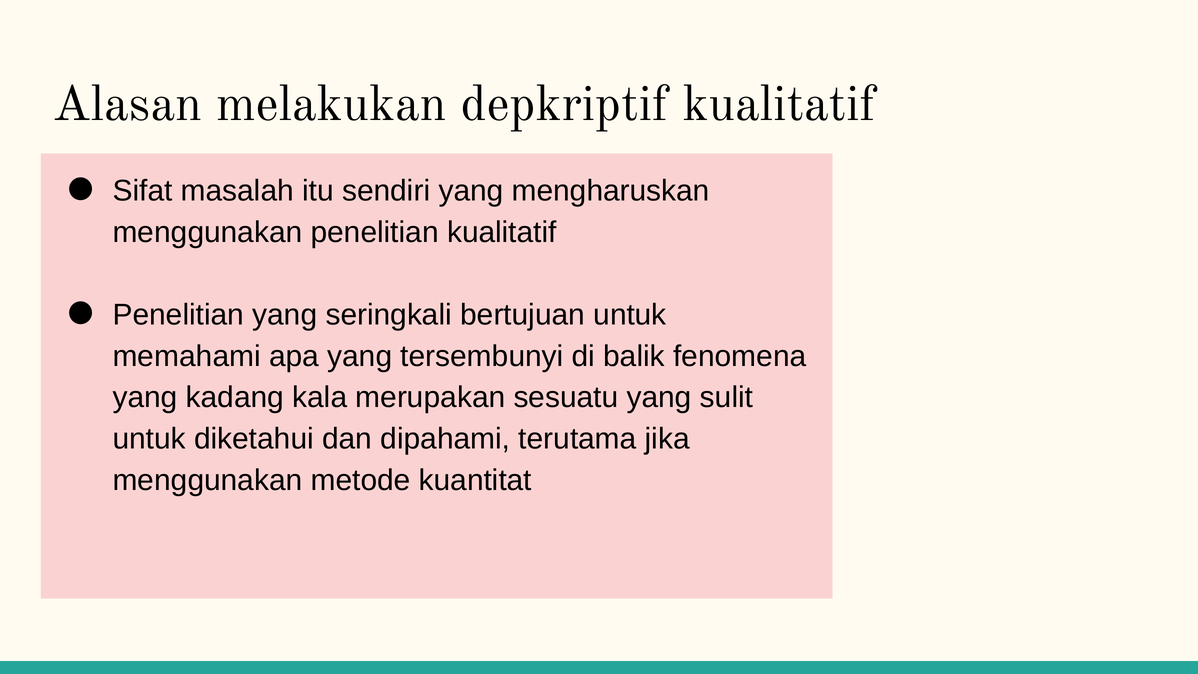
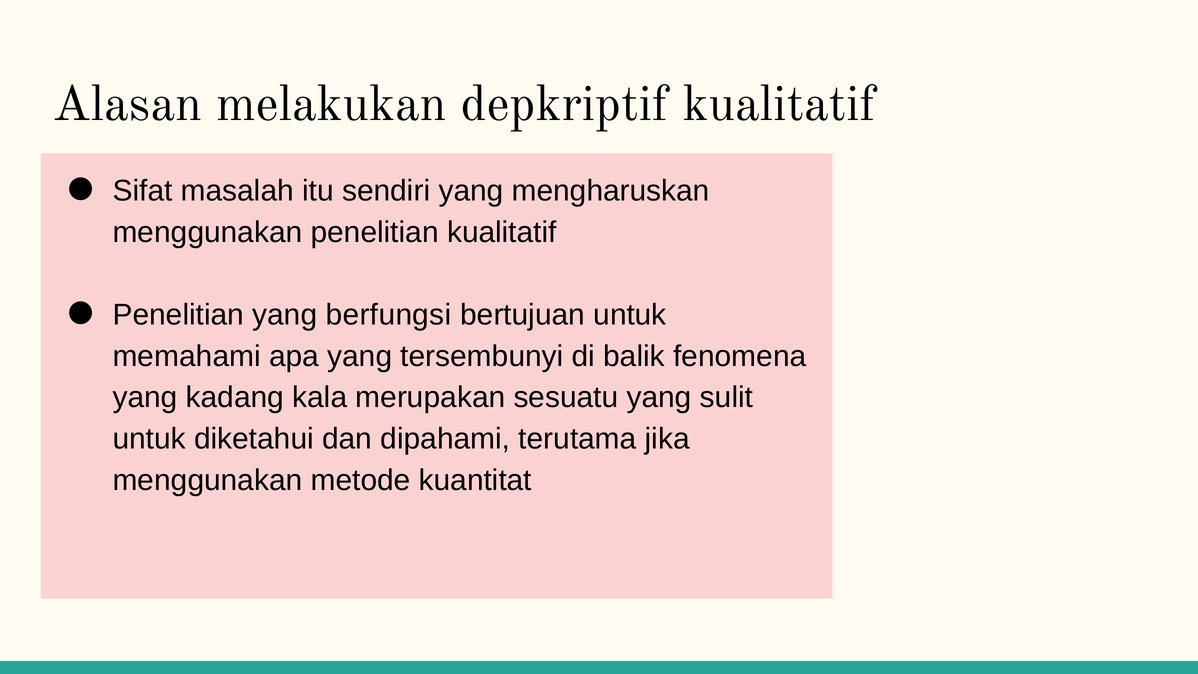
seringkali: seringkali -> berfungsi (389, 315)
